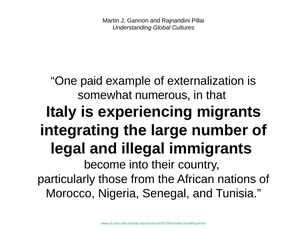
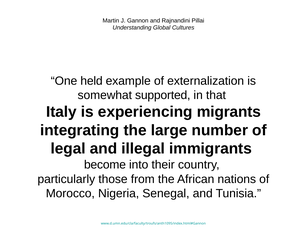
paid: paid -> held (92, 81)
numerous: numerous -> supported (163, 95)
